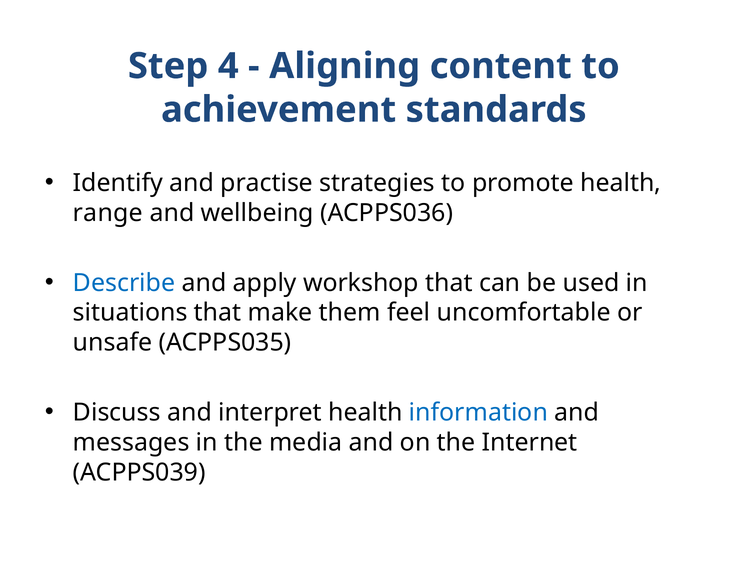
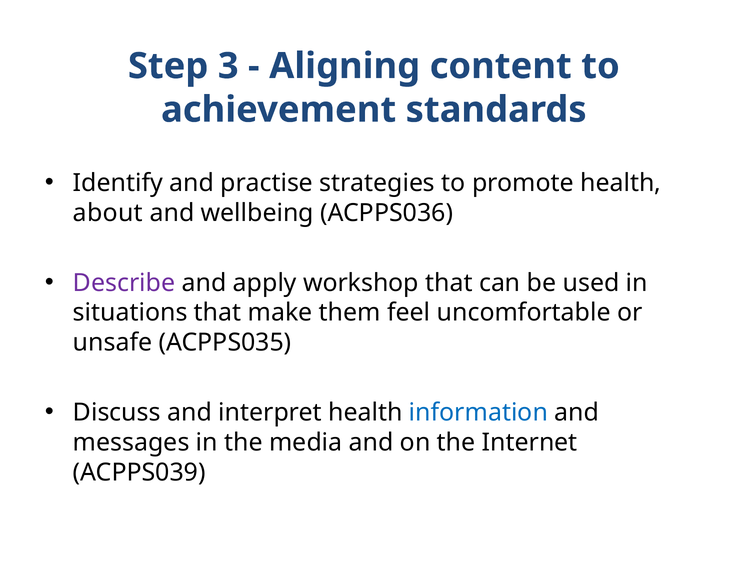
4: 4 -> 3 (228, 66)
range: range -> about (108, 213)
Describe colour: blue -> purple (124, 283)
